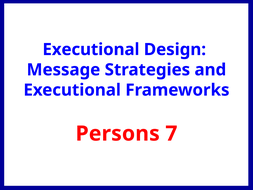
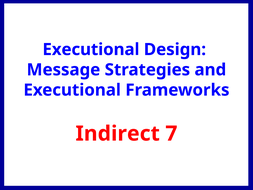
Persons: Persons -> Indirect (118, 133)
